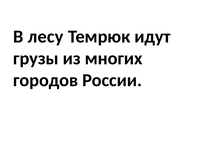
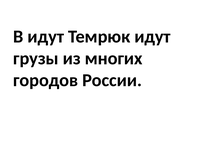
В лесу: лесу -> идут (46, 37)
